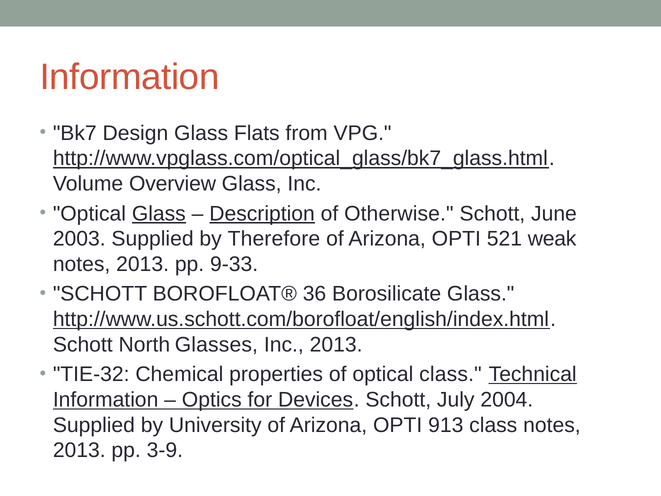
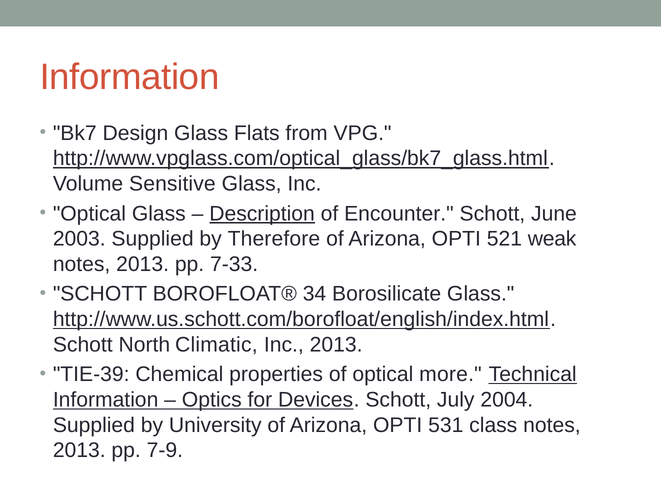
Overview: Overview -> Sensitive (172, 184)
Glass underline: present -> none (159, 213)
Otherwise: Otherwise -> Encounter (399, 213)
9-33: 9-33 -> 7-33 (234, 264)
36: 36 -> 34 (315, 294)
Glasses: Glasses -> Climatic (216, 344)
TIE-32: TIE-32 -> TIE-39 (91, 374)
optical class: class -> more (450, 374)
913: 913 -> 531 (446, 425)
3-9: 3-9 -> 7-9 (165, 450)
